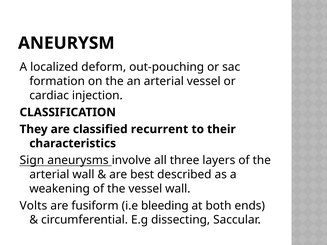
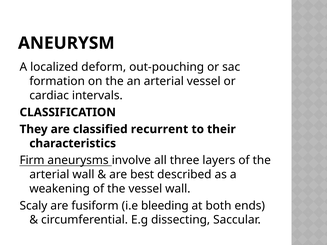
injection: injection -> intervals (97, 96)
Sign: Sign -> Firm (32, 160)
Volts: Volts -> Scaly (33, 206)
